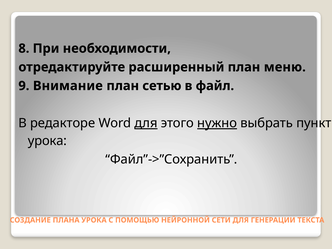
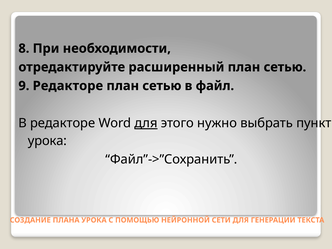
расширенный план меню: меню -> сетью (285, 67)
9 Внимание: Внимание -> Редакторе (68, 86)
нужно underline: present -> none (217, 123)
